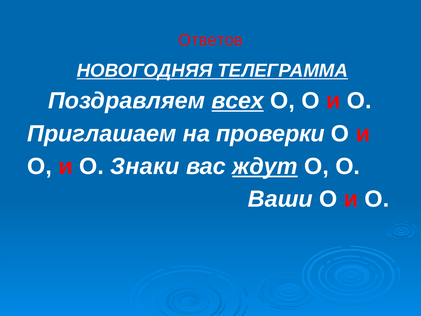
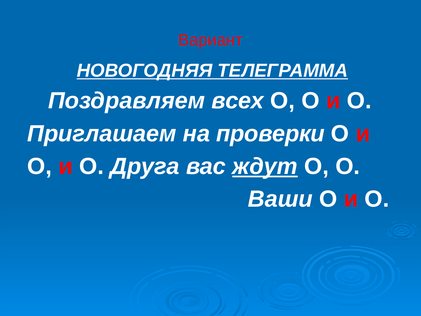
Ответов: Ответов -> Вариант (210, 40)
всех underline: present -> none (238, 101)
Знаки: Знаки -> Друга (145, 166)
